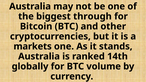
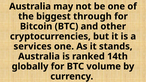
markets: markets -> services (33, 46)
